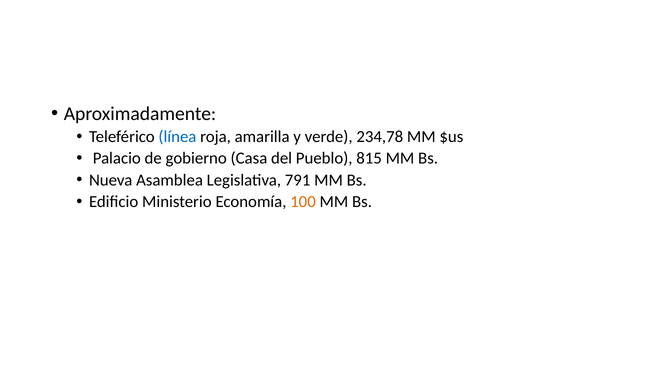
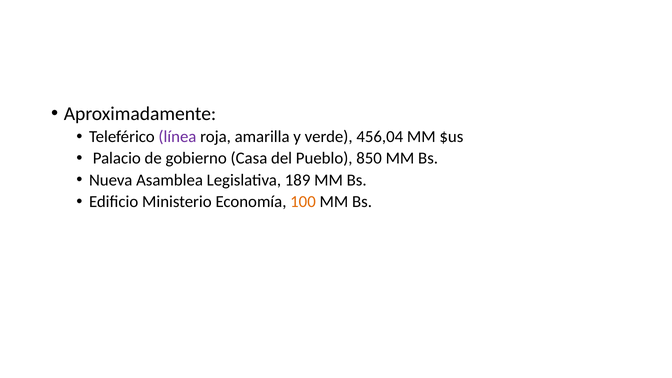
línea colour: blue -> purple (177, 137)
234,78: 234,78 -> 456,04 (380, 137)
815: 815 -> 850 (369, 158)
791: 791 -> 189 (298, 180)
